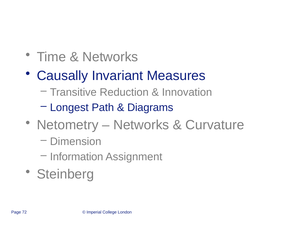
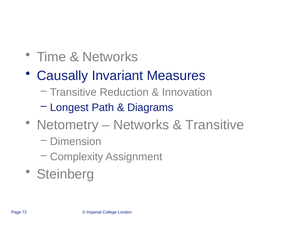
Curvature: Curvature -> Transitive (215, 125)
Information: Information -> Complexity (77, 157)
